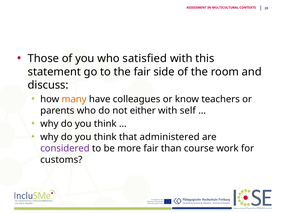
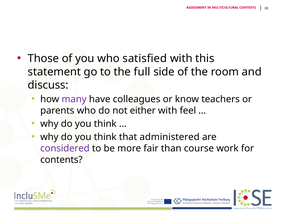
the fair: fair -> full (142, 72)
many colour: orange -> purple (74, 99)
self: self -> feel (188, 111)
customs: customs -> contents (61, 160)
